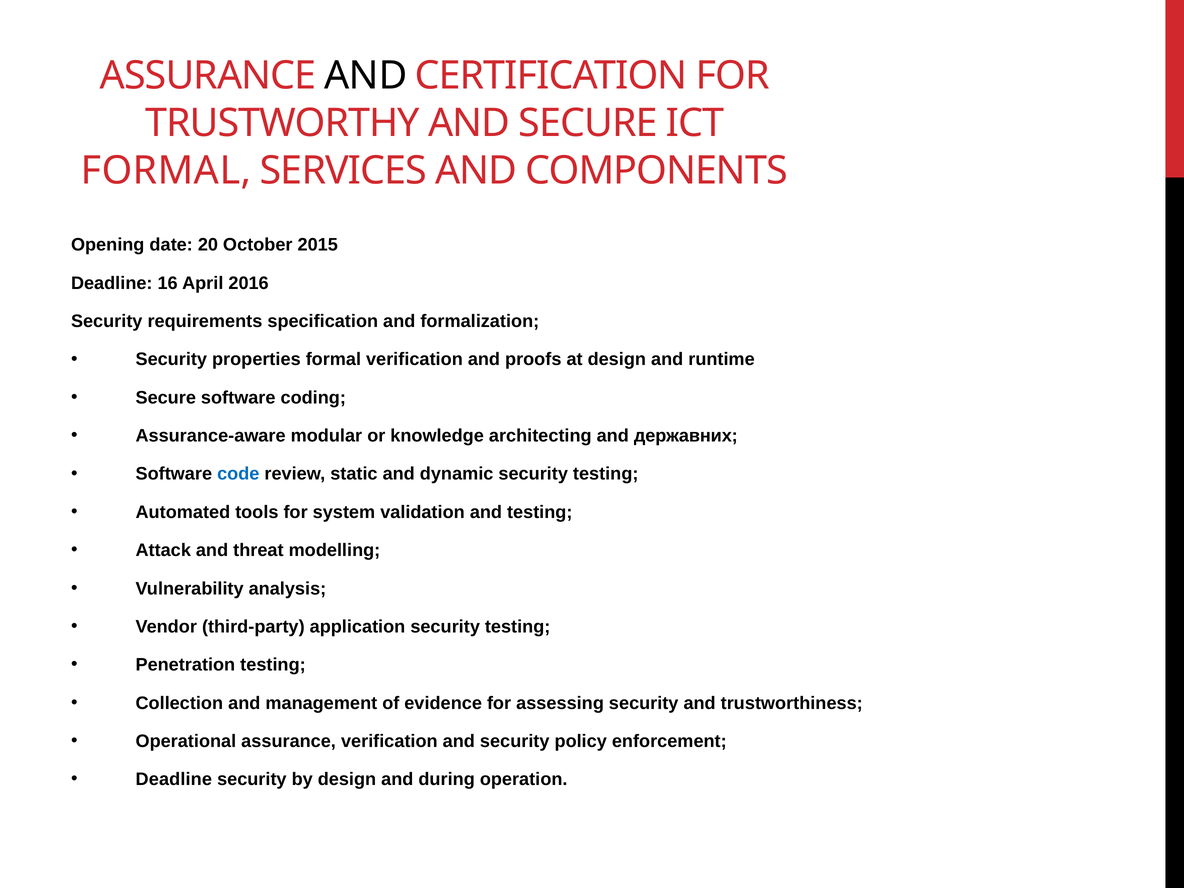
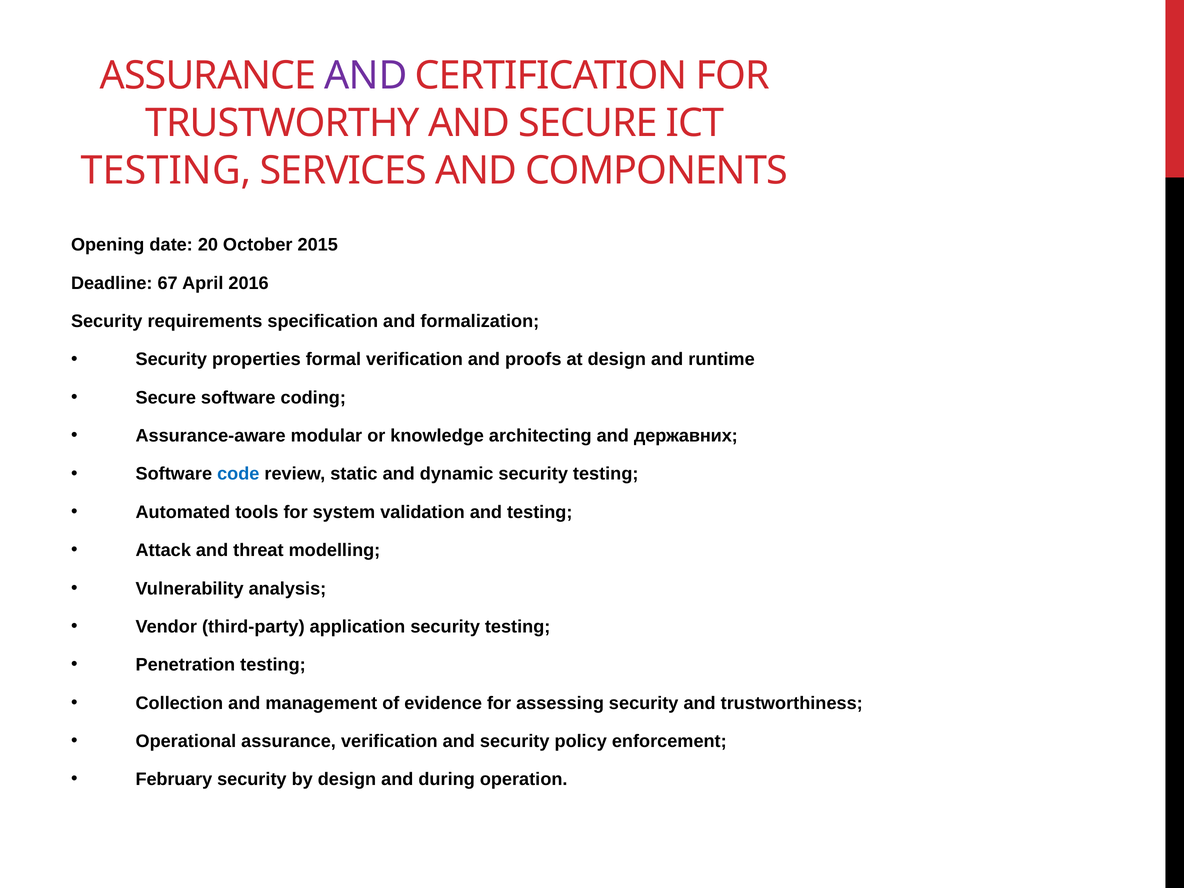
AND colour: black -> purple (366, 76)
FORMAL: FORMAL -> TESTING (166, 170)
16: 16 -> 67 (168, 283)
Deadline: Deadline -> February (174, 779)
